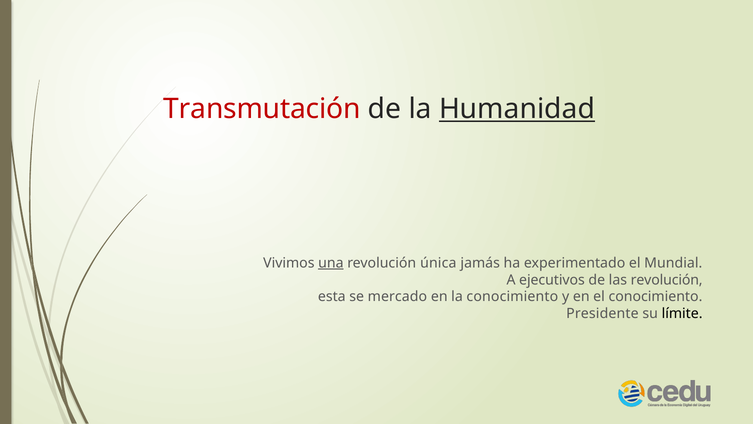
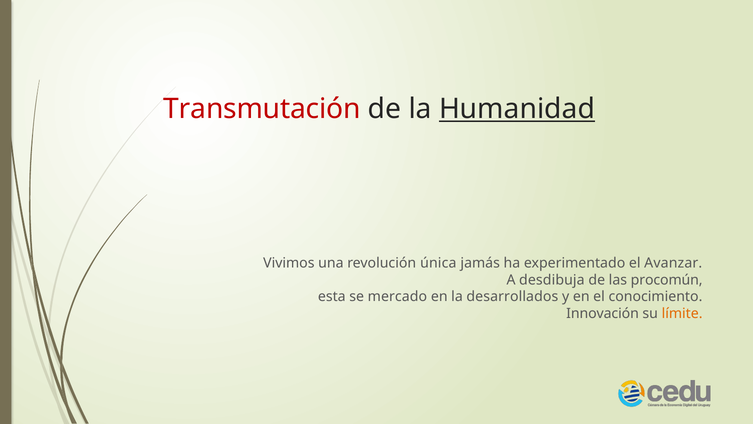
una underline: present -> none (331, 263)
Mundial: Mundial -> Avanzar (673, 263)
ejecutivos: ejecutivos -> desdibuja (552, 280)
las revolución: revolución -> procomún (667, 280)
la conocimiento: conocimiento -> desarrollados (512, 297)
Presidente: Presidente -> Innovación (603, 313)
límite colour: black -> orange (682, 313)
